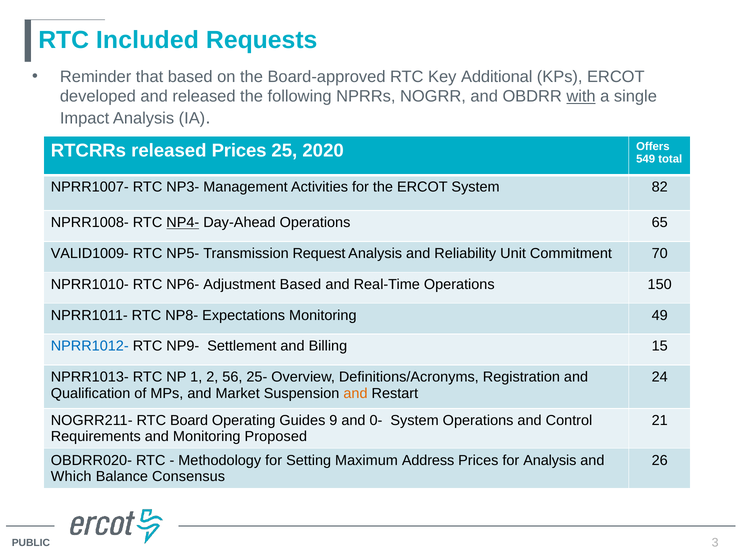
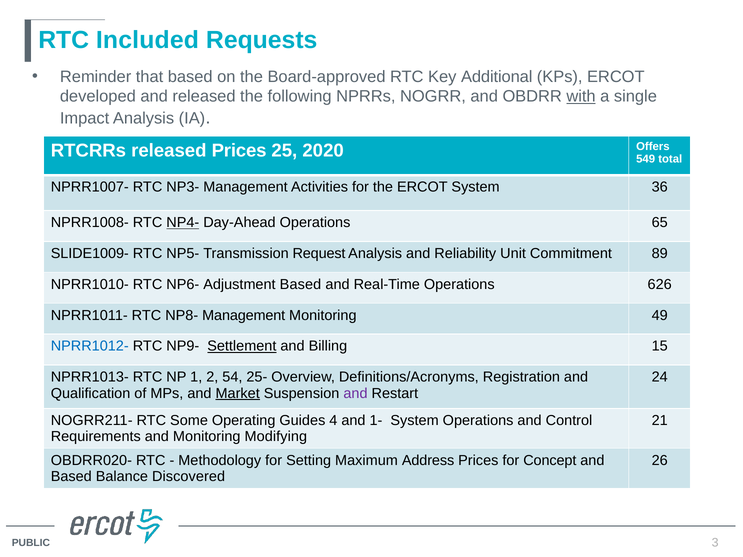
82: 82 -> 36 (660, 187)
VALID1009-: VALID1009- -> SLIDE1009- (90, 254)
70: 70 -> 89 (660, 254)
150: 150 -> 626 (660, 284)
NP8- Expectations: Expectations -> Management (244, 315)
Settlement underline: none -> present (242, 346)
56: 56 -> 54 (232, 377)
Market underline: none -> present (238, 394)
and colour: orange -> purple (355, 394)
Board: Board -> Some (189, 421)
9: 9 -> 4 (333, 421)
0-: 0- -> 1- (376, 421)
Proposed: Proposed -> Modifying (276, 437)
for Analysis: Analysis -> Concept (550, 461)
Which: Which -> Based (71, 477)
Consensus: Consensus -> Discovered (189, 477)
